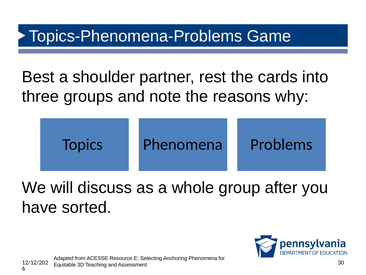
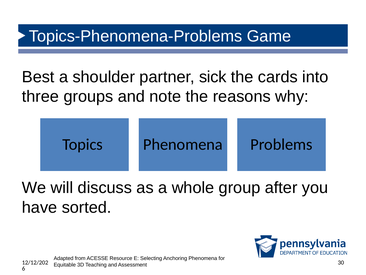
rest: rest -> sick (213, 77)
